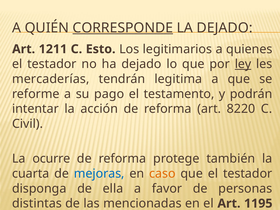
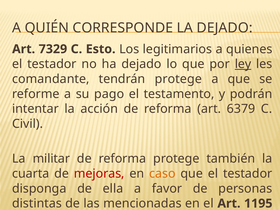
CORRESPONDE underline: present -> none (123, 28)
1211: 1211 -> 7329 (53, 49)
mercaderías: mercaderías -> comandante (51, 79)
tendrán legitima: legitima -> protege (178, 79)
8220: 8220 -> 6379 (241, 109)
ocurre: ocurre -> militar (51, 159)
mejoras colour: blue -> red (99, 174)
